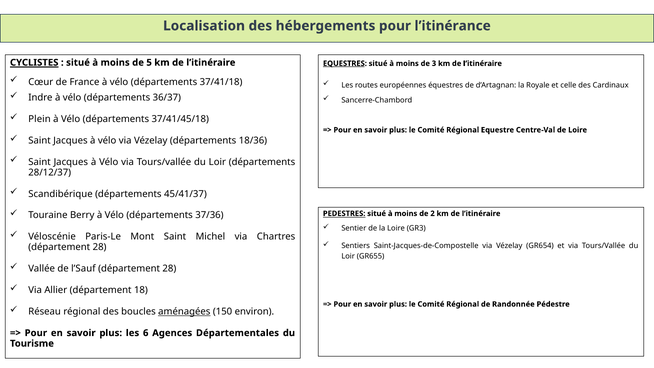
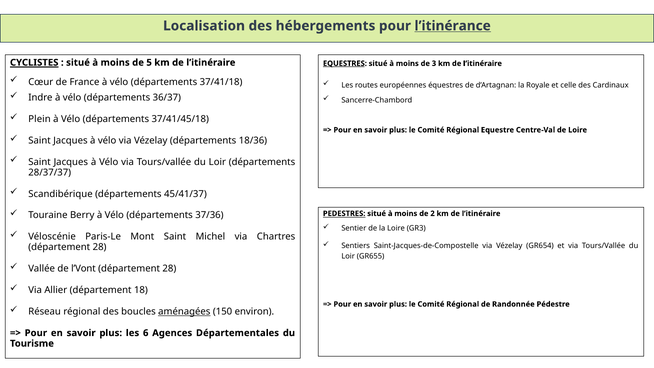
l’itinérance underline: none -> present (453, 26)
28/12/37: 28/12/37 -> 28/37/37 (50, 172)
l’Sauf: l’Sauf -> l’Vont (83, 269)
